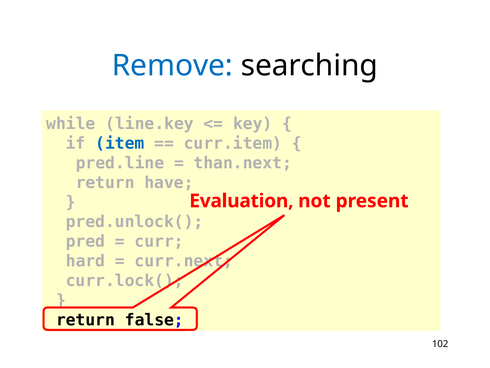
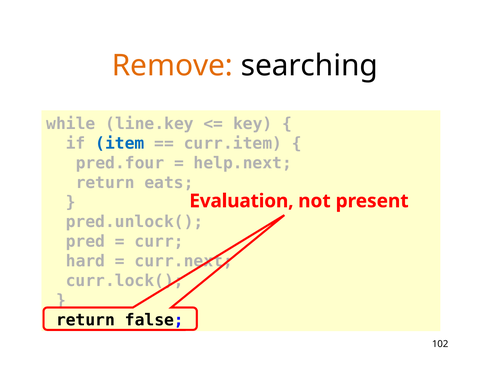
Remove colour: blue -> orange (172, 65)
pred.line: pred.line -> pred.four (120, 163)
than.next: than.next -> help.next (243, 163)
have: have -> eats (169, 182)
